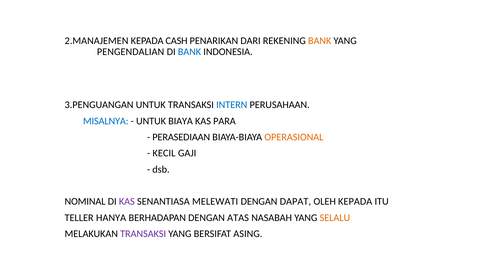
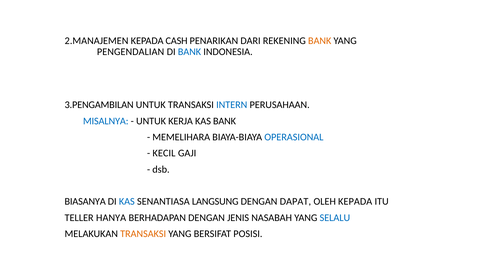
3.PENGUANGAN: 3.PENGUANGAN -> 3.PENGAMBILAN (99, 105)
BIAYA: BIAYA -> KERJA (181, 121)
KAS PARA: PARA -> BANK (224, 121)
PERASEDIAAN: PERASEDIAAN -> MEMELIHARA (181, 137)
OPERASIONAL colour: orange -> blue (294, 137)
NOMINAL: NOMINAL -> BIASANYA (85, 201)
KAS colour: purple -> blue (127, 201)
MELEWATI: MELEWATI -> LANGSUNG (215, 201)
ATAS: ATAS -> JENIS (238, 217)
SELALU colour: orange -> blue (335, 217)
TRANSAKSI colour: purple -> orange (143, 233)
ASING: ASING -> POSISI (248, 233)
